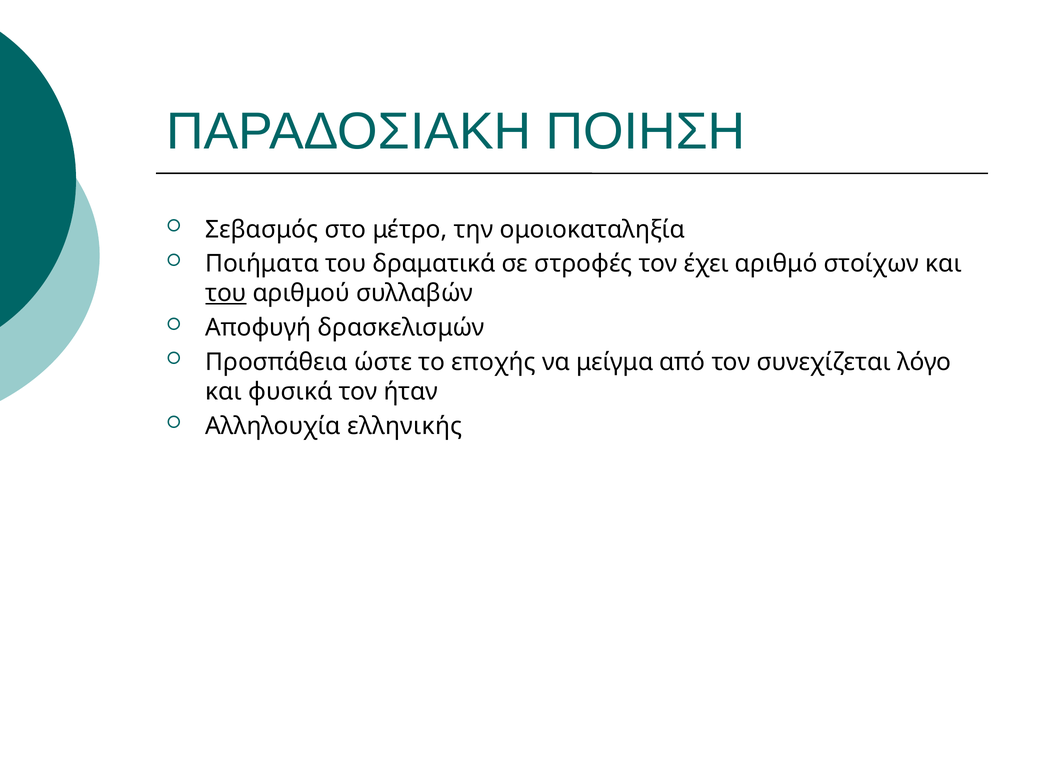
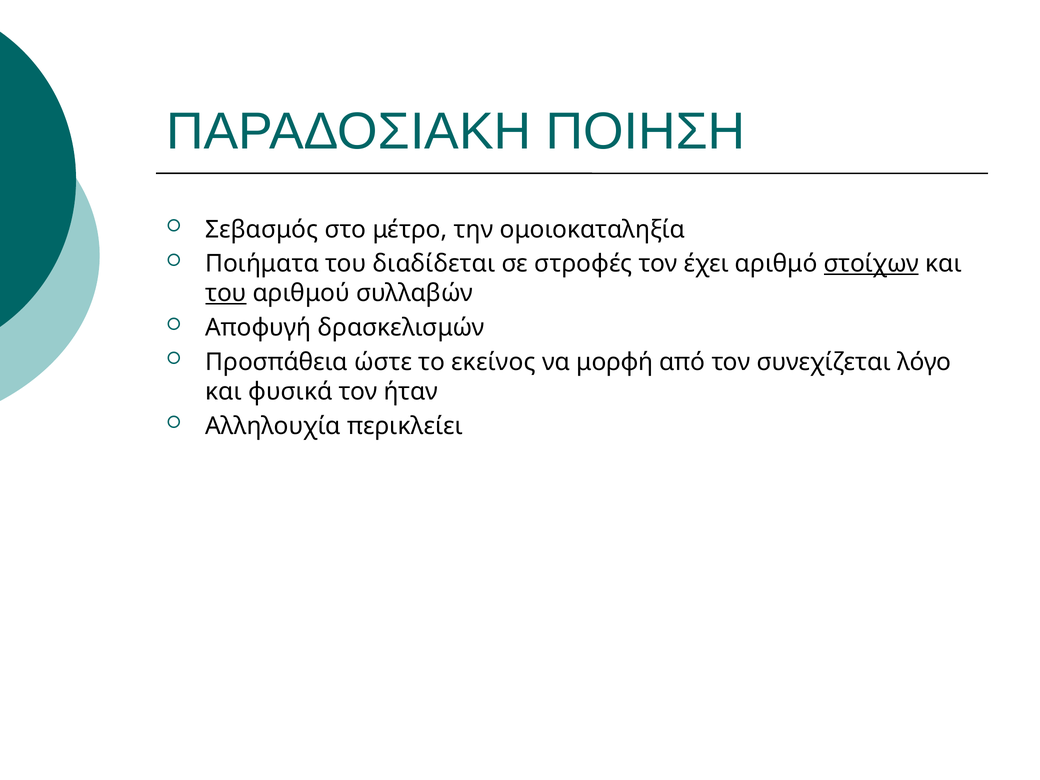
δραματικά: δραματικά -> διαδίδεται (434, 264)
στοίχων underline: none -> present (871, 264)
εποχής: εποχής -> εκείνος (493, 362)
μείγμα: μείγμα -> μορφή (615, 362)
ελληνικής: ελληνικής -> περικλείει (405, 426)
